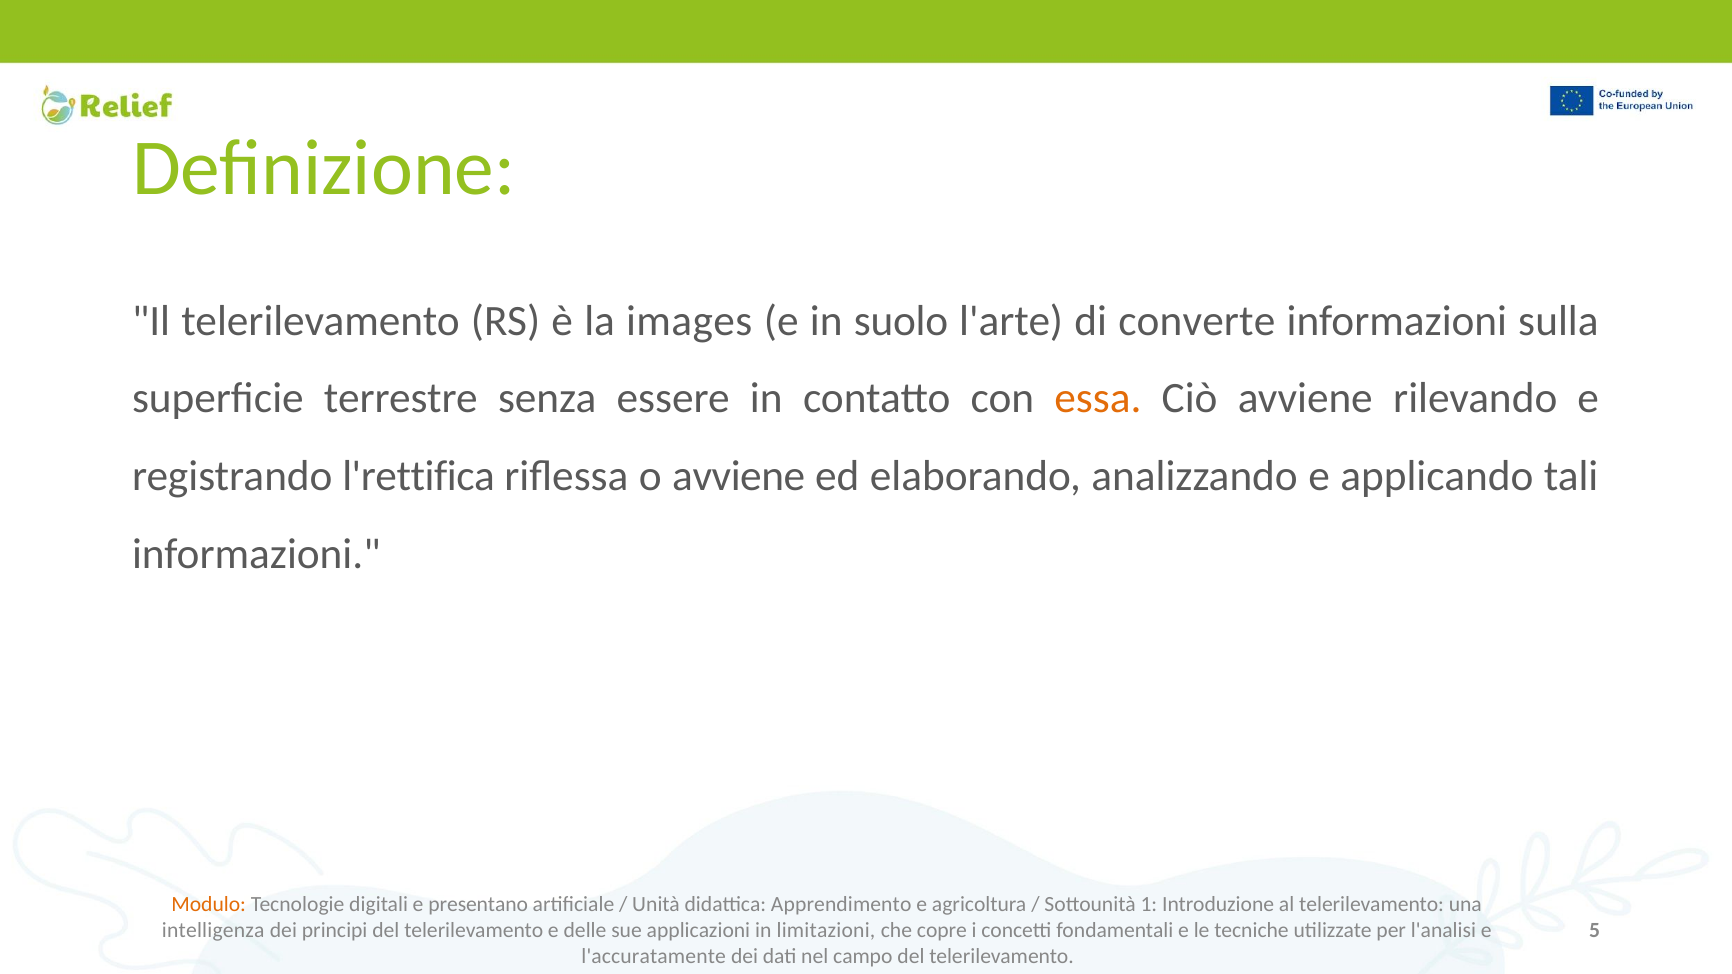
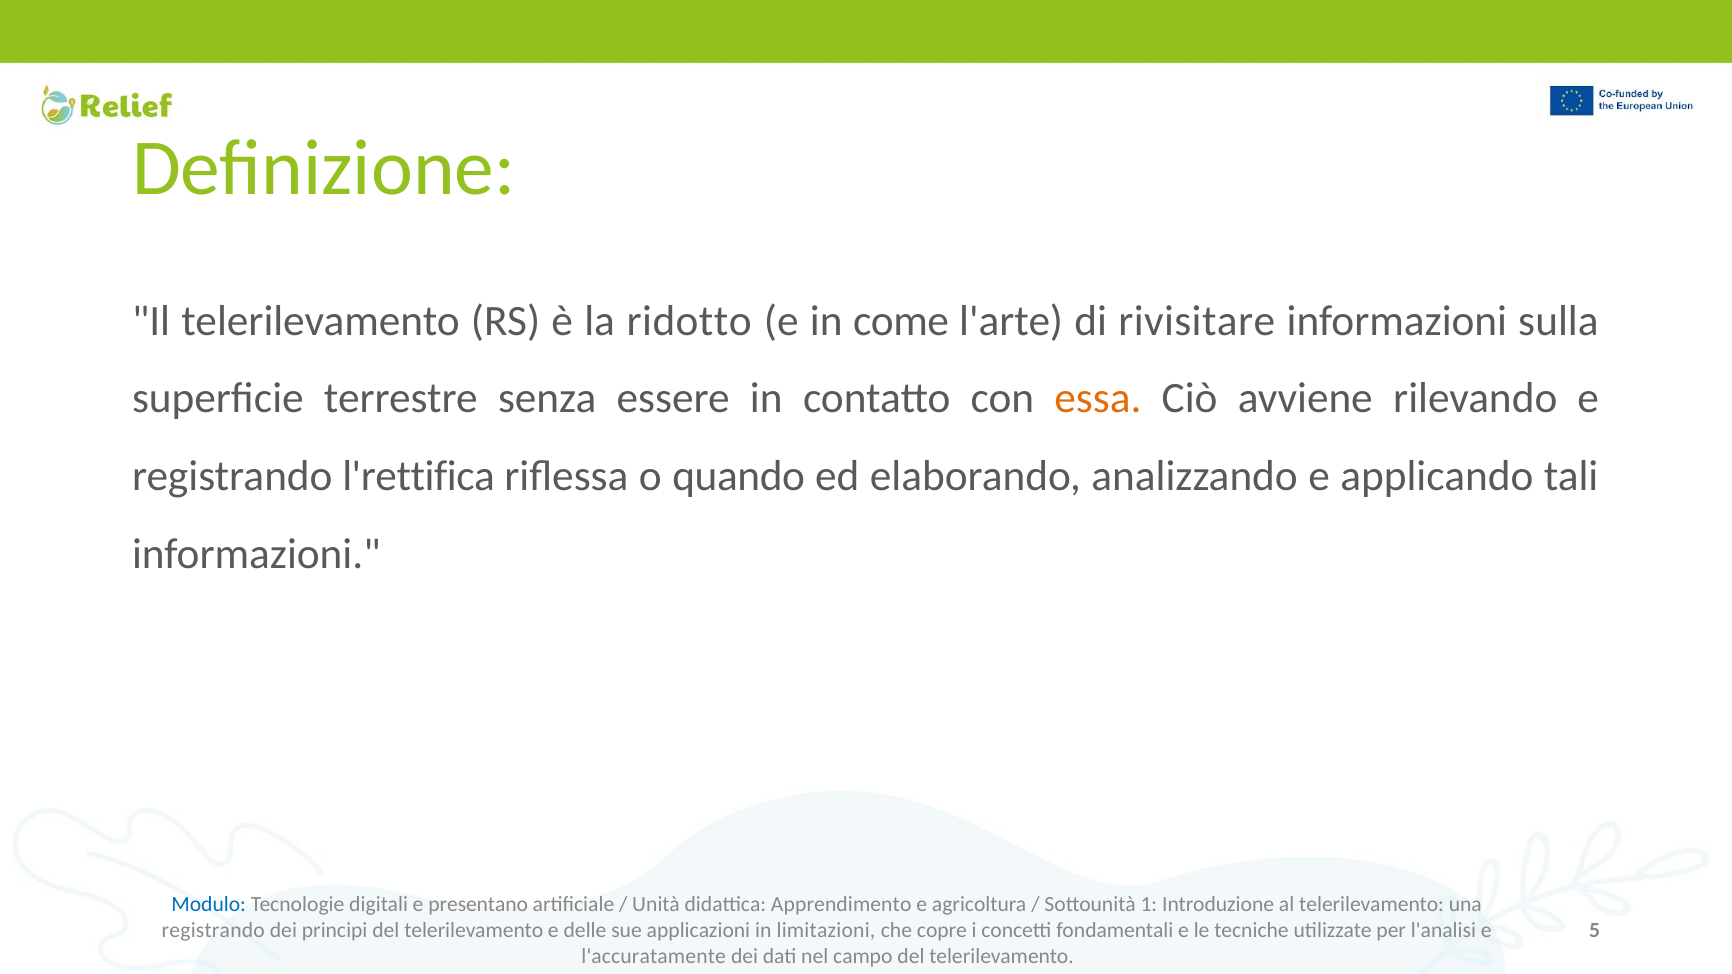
images: images -> ridotto (689, 321)
suolo: suolo -> come (901, 321)
converte: converte -> rivisitare (1197, 321)
o avviene: avviene -> quando (739, 477)
Modulo colour: orange -> blue (209, 904)
intelligenza: intelligenza -> registrando (213, 930)
